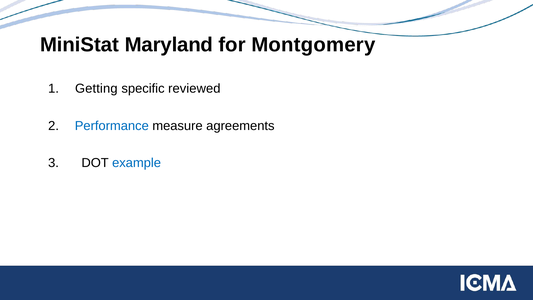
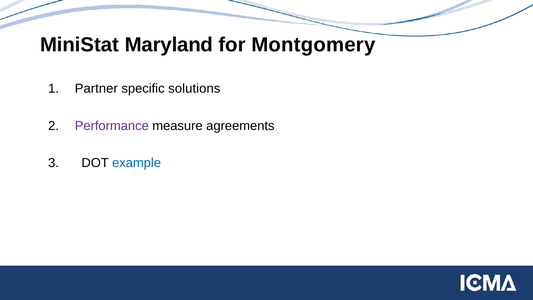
Getting: Getting -> Partner (96, 88)
reviewed: reviewed -> solutions (194, 88)
Performance colour: blue -> purple (112, 126)
